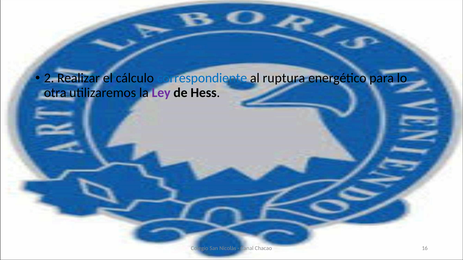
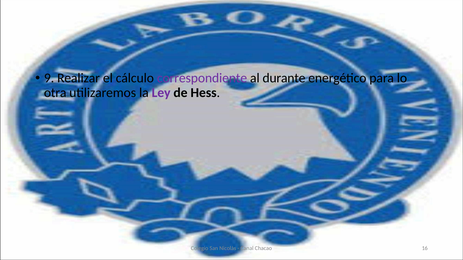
2: 2 -> 9 (49, 78)
correspondiente colour: blue -> purple (202, 78)
ruptura: ruptura -> durante (284, 78)
